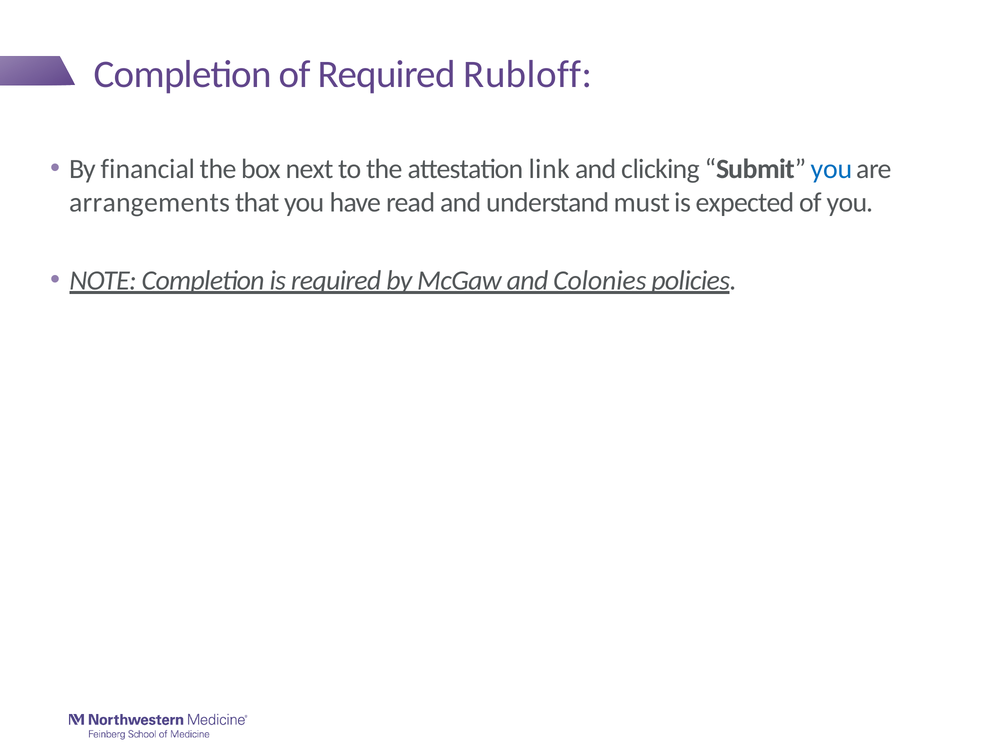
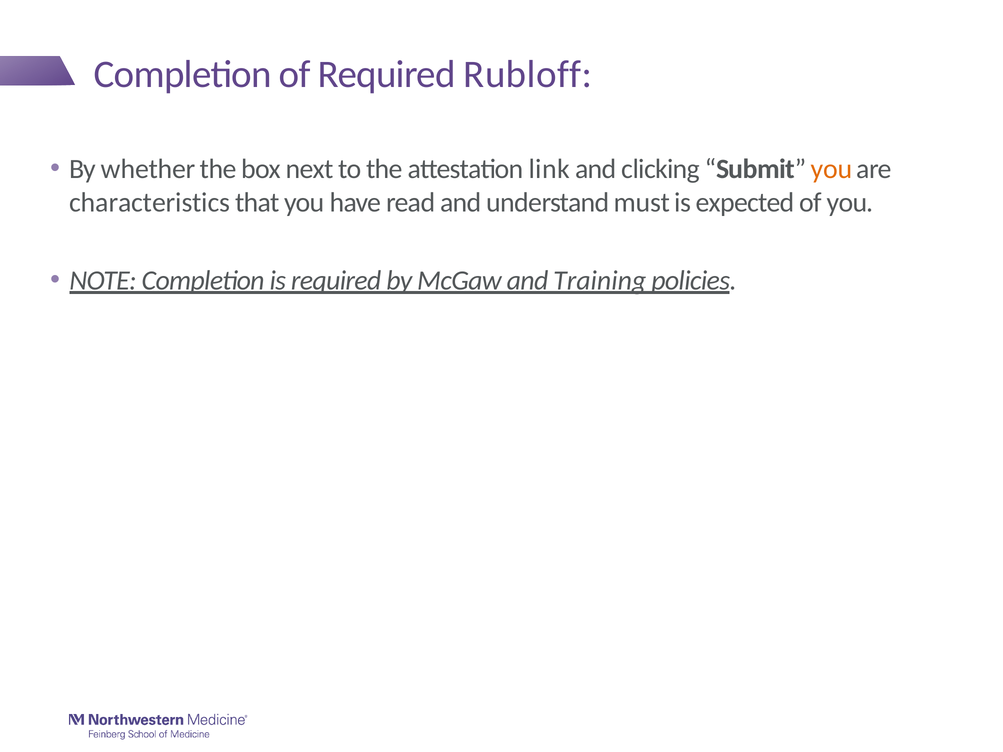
financial: financial -> whether (148, 169)
you colour: blue -> orange (832, 169)
arrangements: arrangements -> characteristics (150, 203)
Colonies: Colonies -> Training (600, 281)
